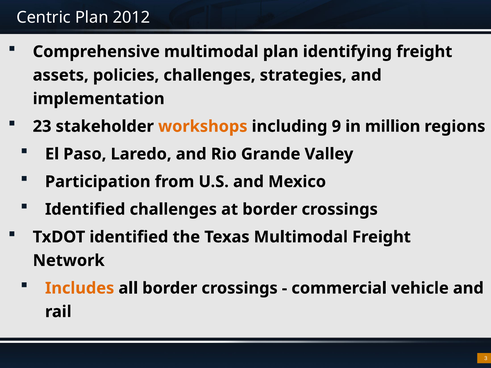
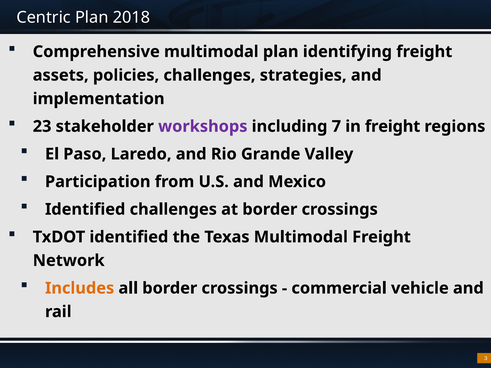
2012: 2012 -> 2018 (131, 17)
workshops colour: orange -> purple (203, 126)
9: 9 -> 7 (336, 126)
in million: million -> freight (393, 126)
